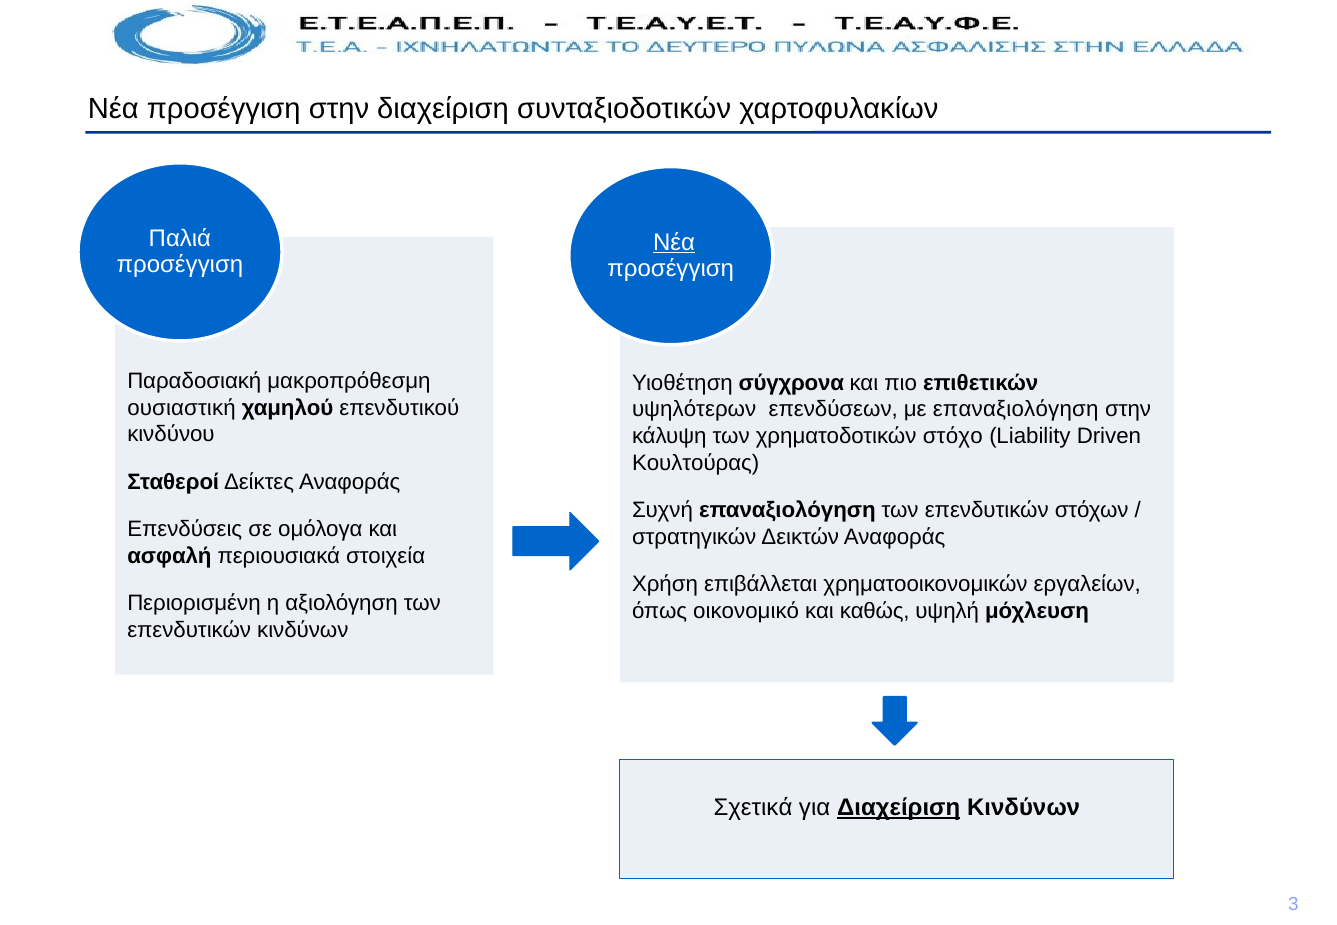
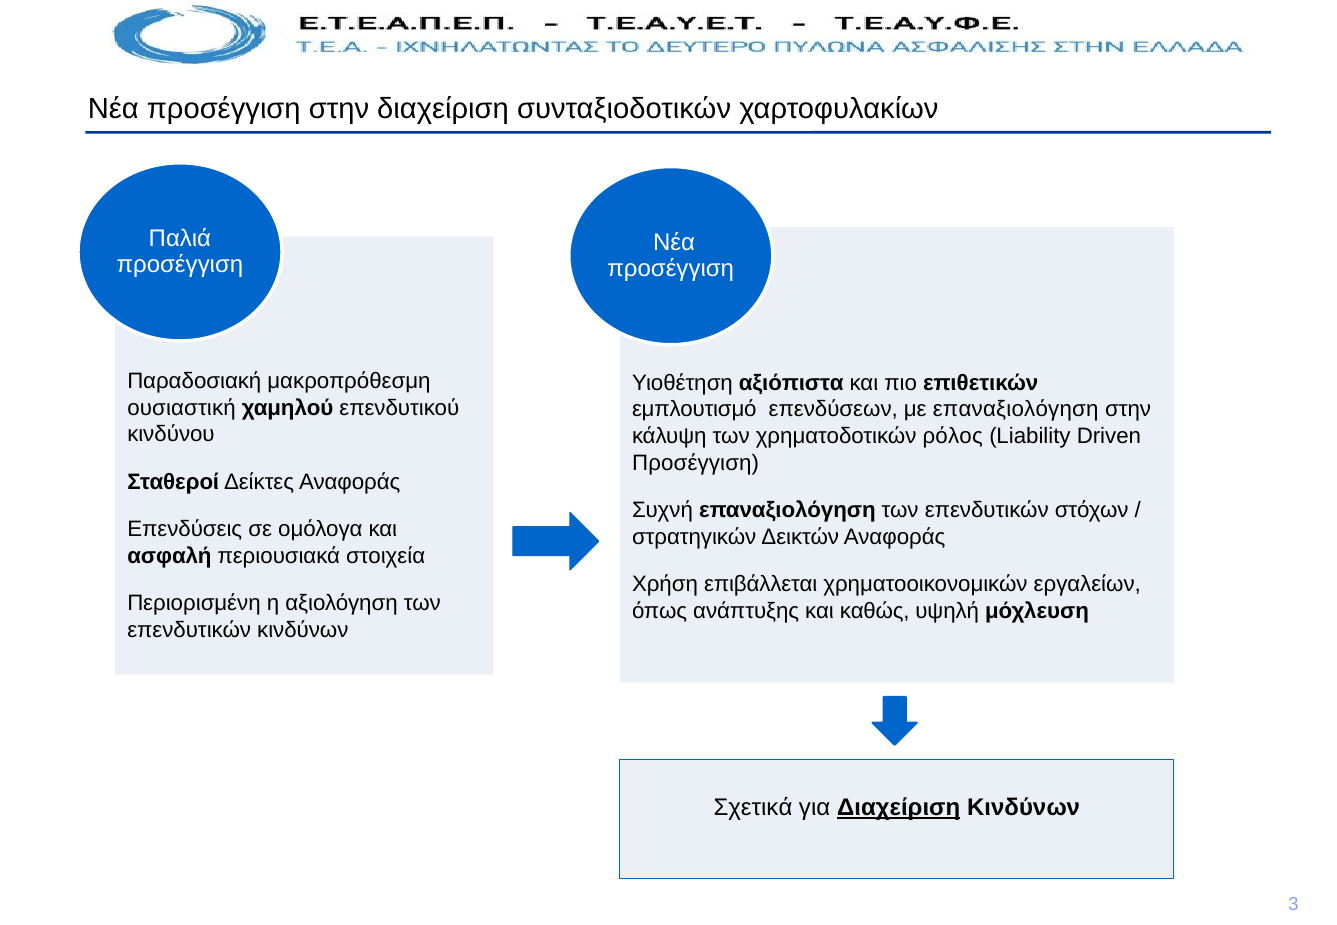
Νέα underline: present -> none (674, 243)
σύγχρονα: σύγχρονα -> αξιόπιστα (791, 383)
υψηλότερων: υψηλότερων -> εμπλουτισμό (694, 410)
στόχο: στόχο -> ρόλος (953, 436)
Κουλτούρας: Κουλτούρας -> Προσέγγιση (696, 463)
οικονομικό: οικονομικό -> ανάπτυξης (746, 612)
